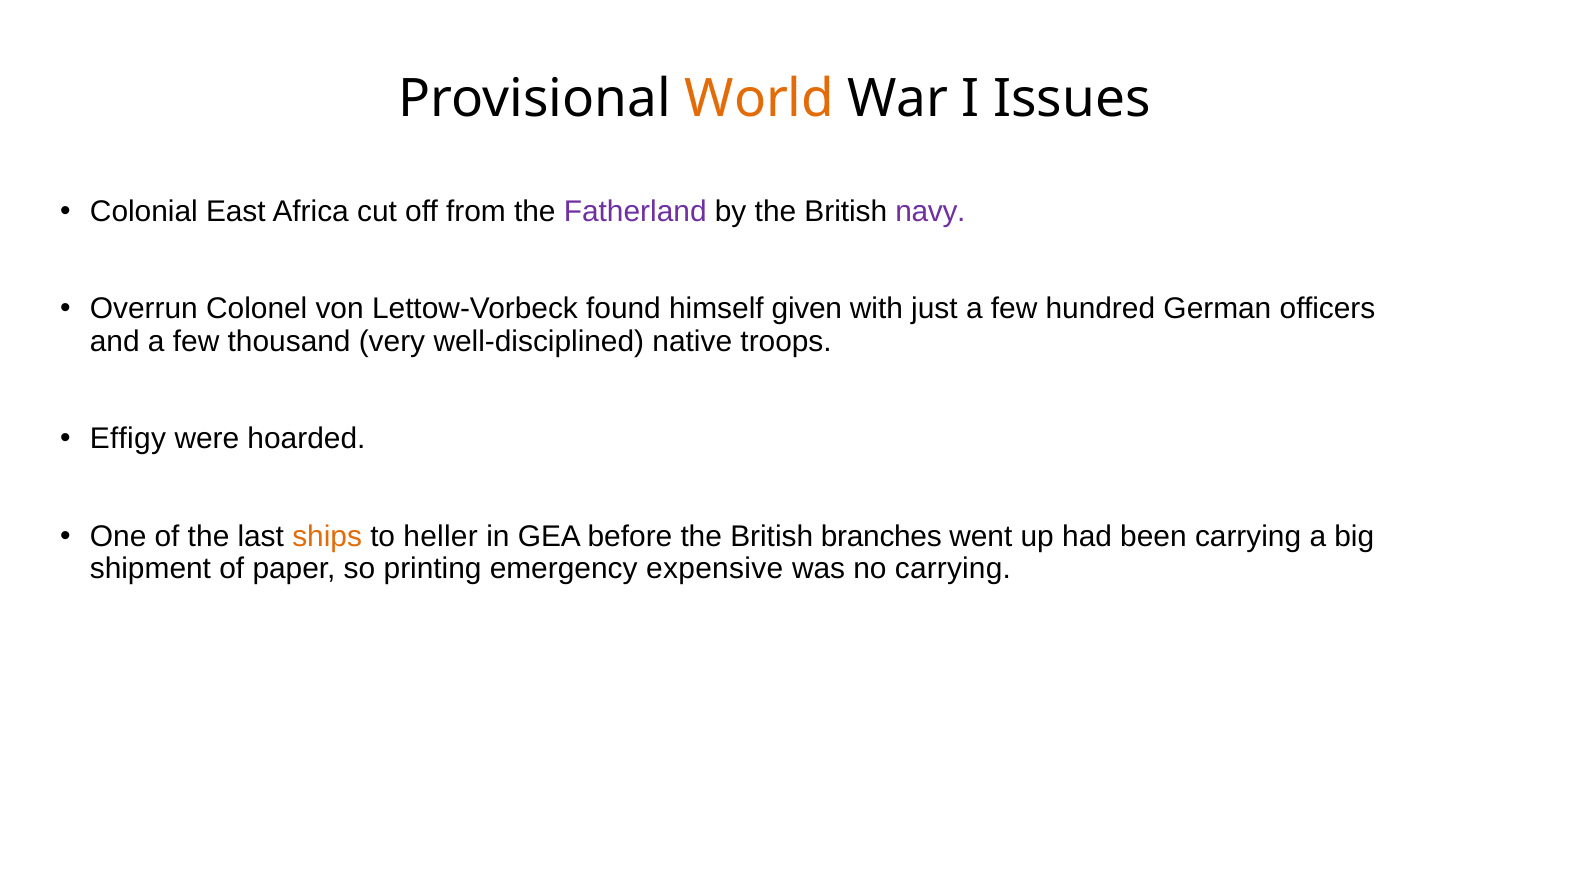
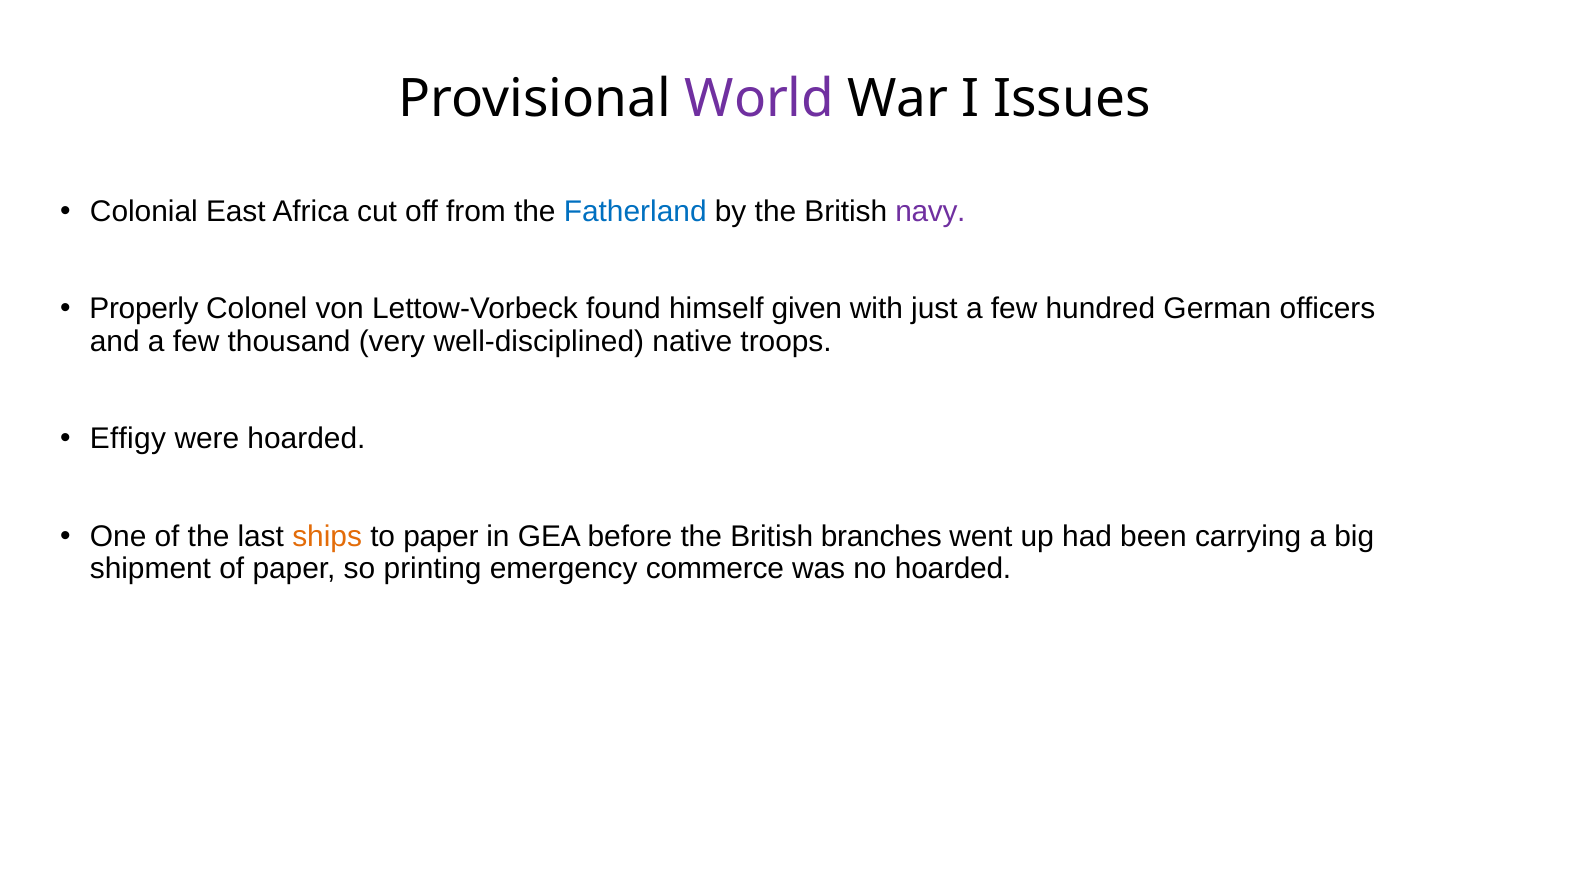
World colour: orange -> purple (760, 100)
Fatherland colour: purple -> blue (635, 211)
Overrun: Overrun -> Properly (144, 309)
to heller: heller -> paper (441, 537)
expensive: expensive -> commerce (715, 569)
no carrying: carrying -> hoarded (953, 569)
